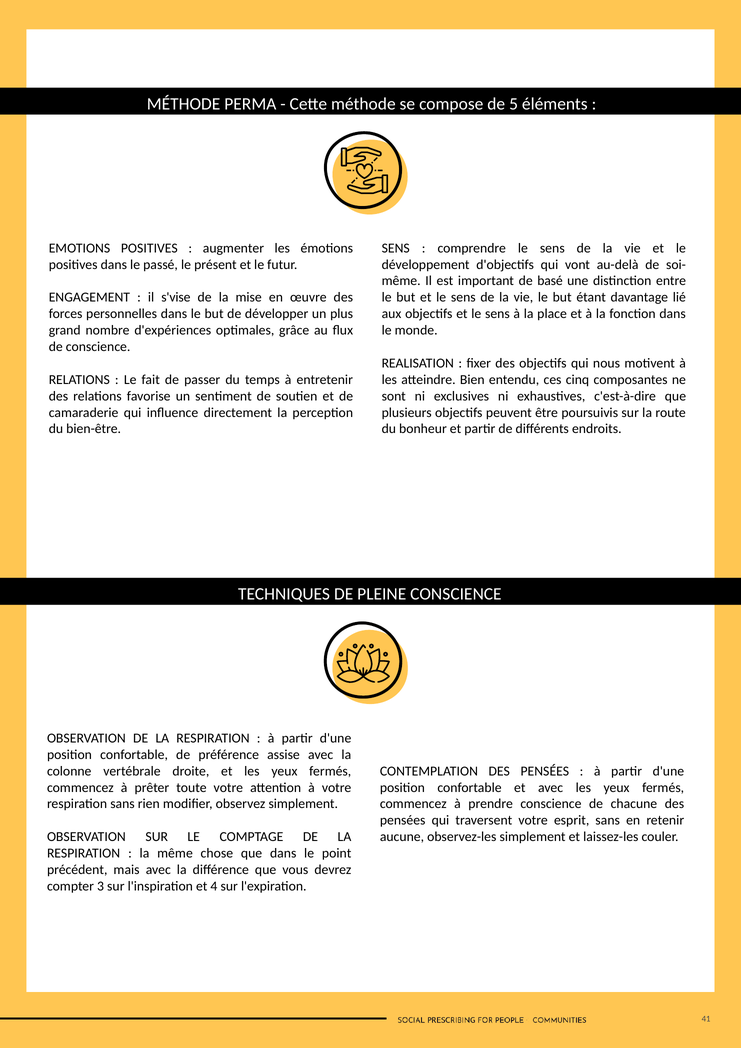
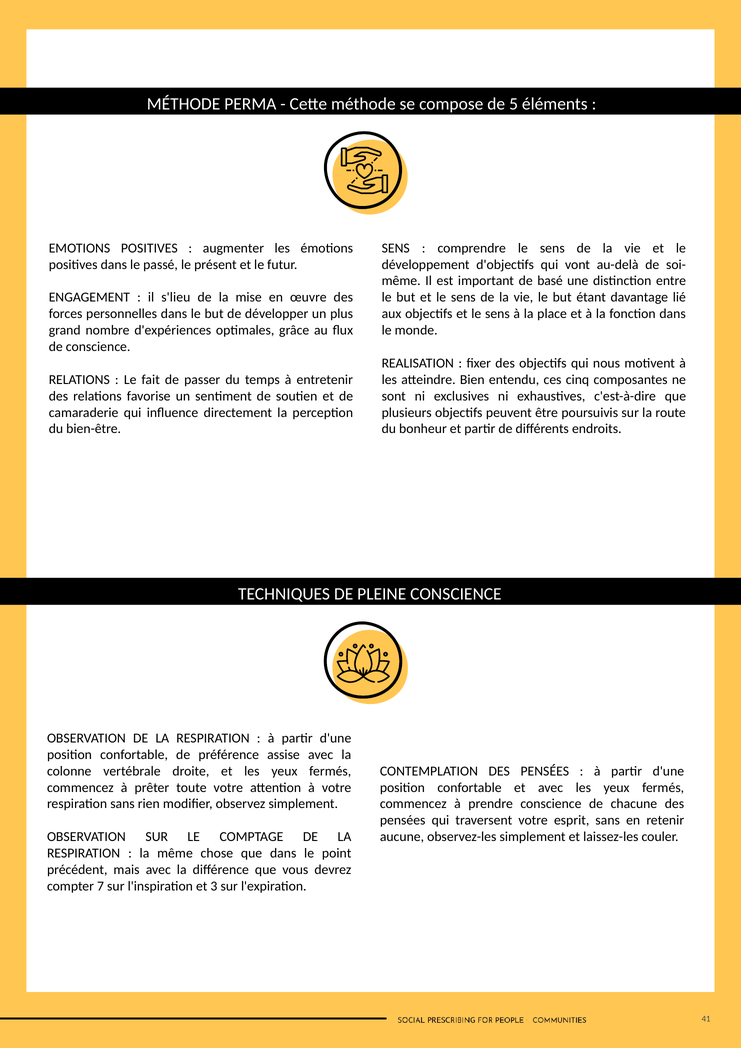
s'vise: s'vise -> s'lieu (176, 297)
3: 3 -> 7 (101, 886)
4: 4 -> 3 (214, 886)
